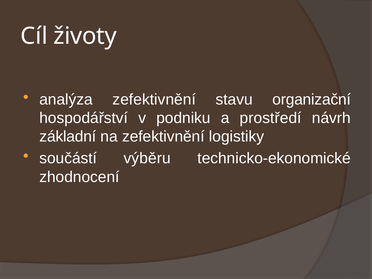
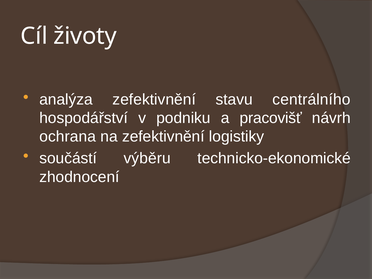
organizační: organizační -> centrálního (311, 99)
prostředí: prostředí -> pracovišť (271, 118)
základní: základní -> ochrana (68, 137)
